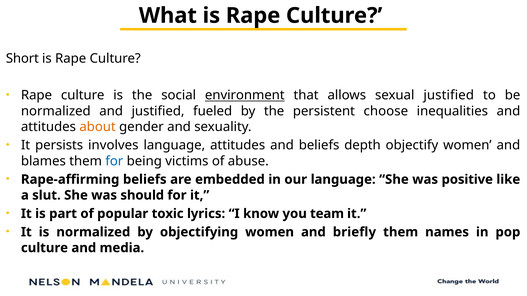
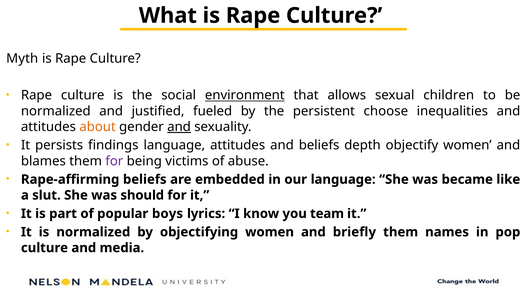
Short: Short -> Myth (22, 59)
sexual justified: justified -> children (449, 95)
and underline: none -> present (179, 127)
involves: involves -> findings (113, 145)
for colour: blue -> purple (114, 161)
positive: positive -> became (467, 180)
toxic: toxic -> boys (168, 214)
